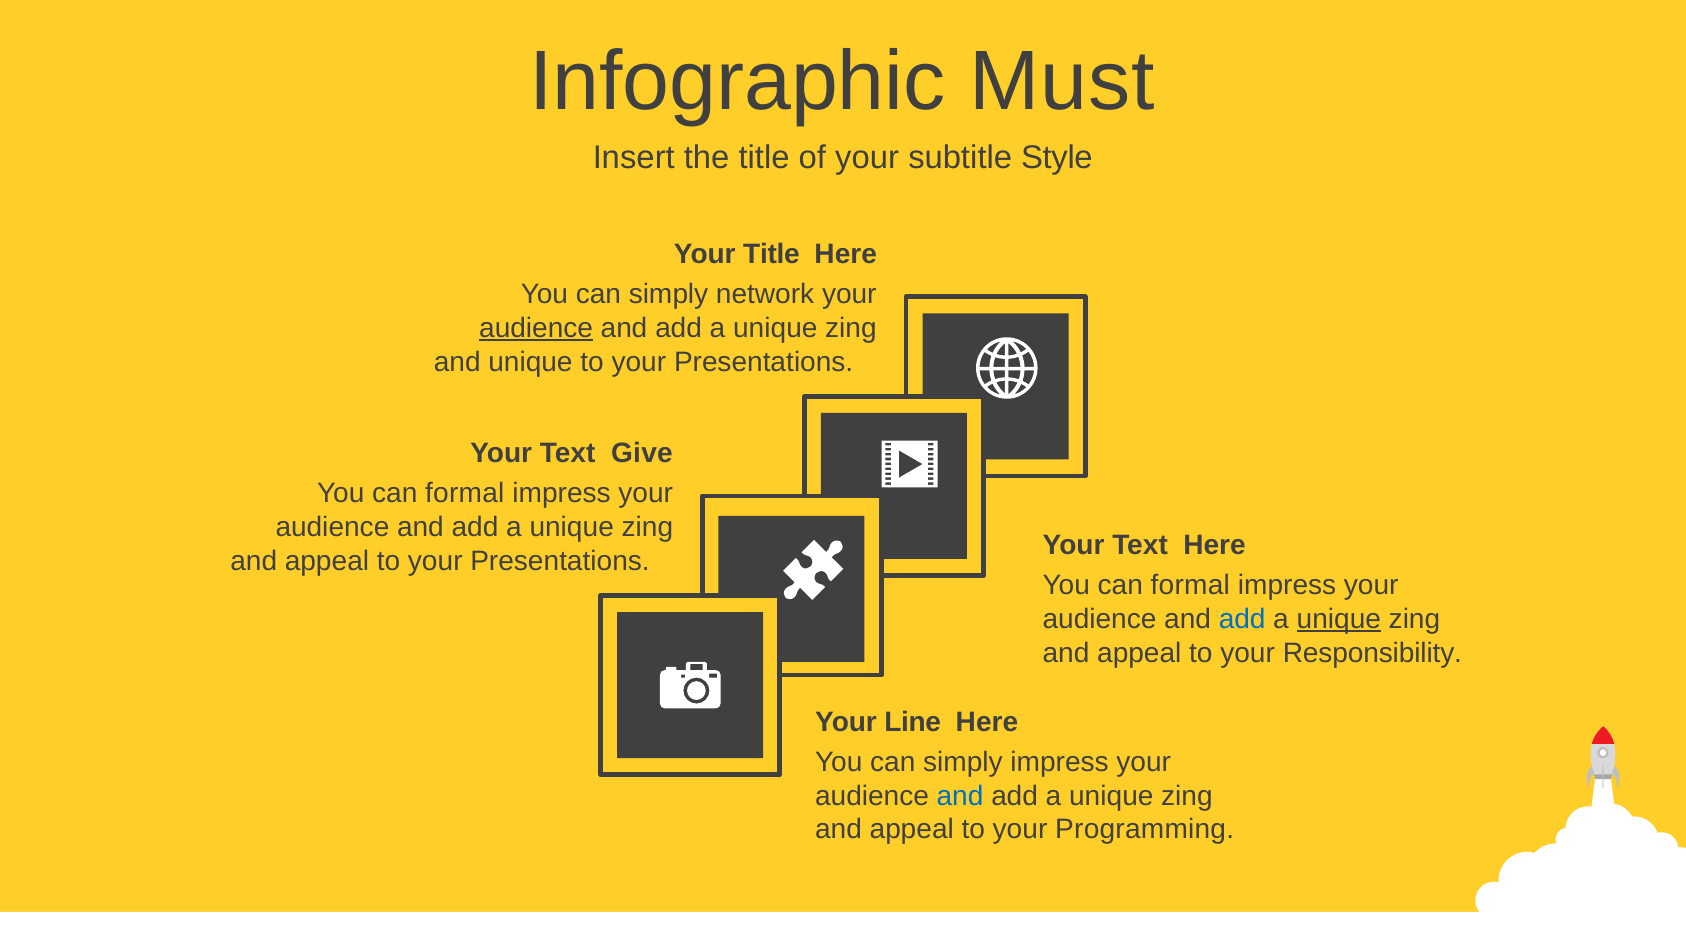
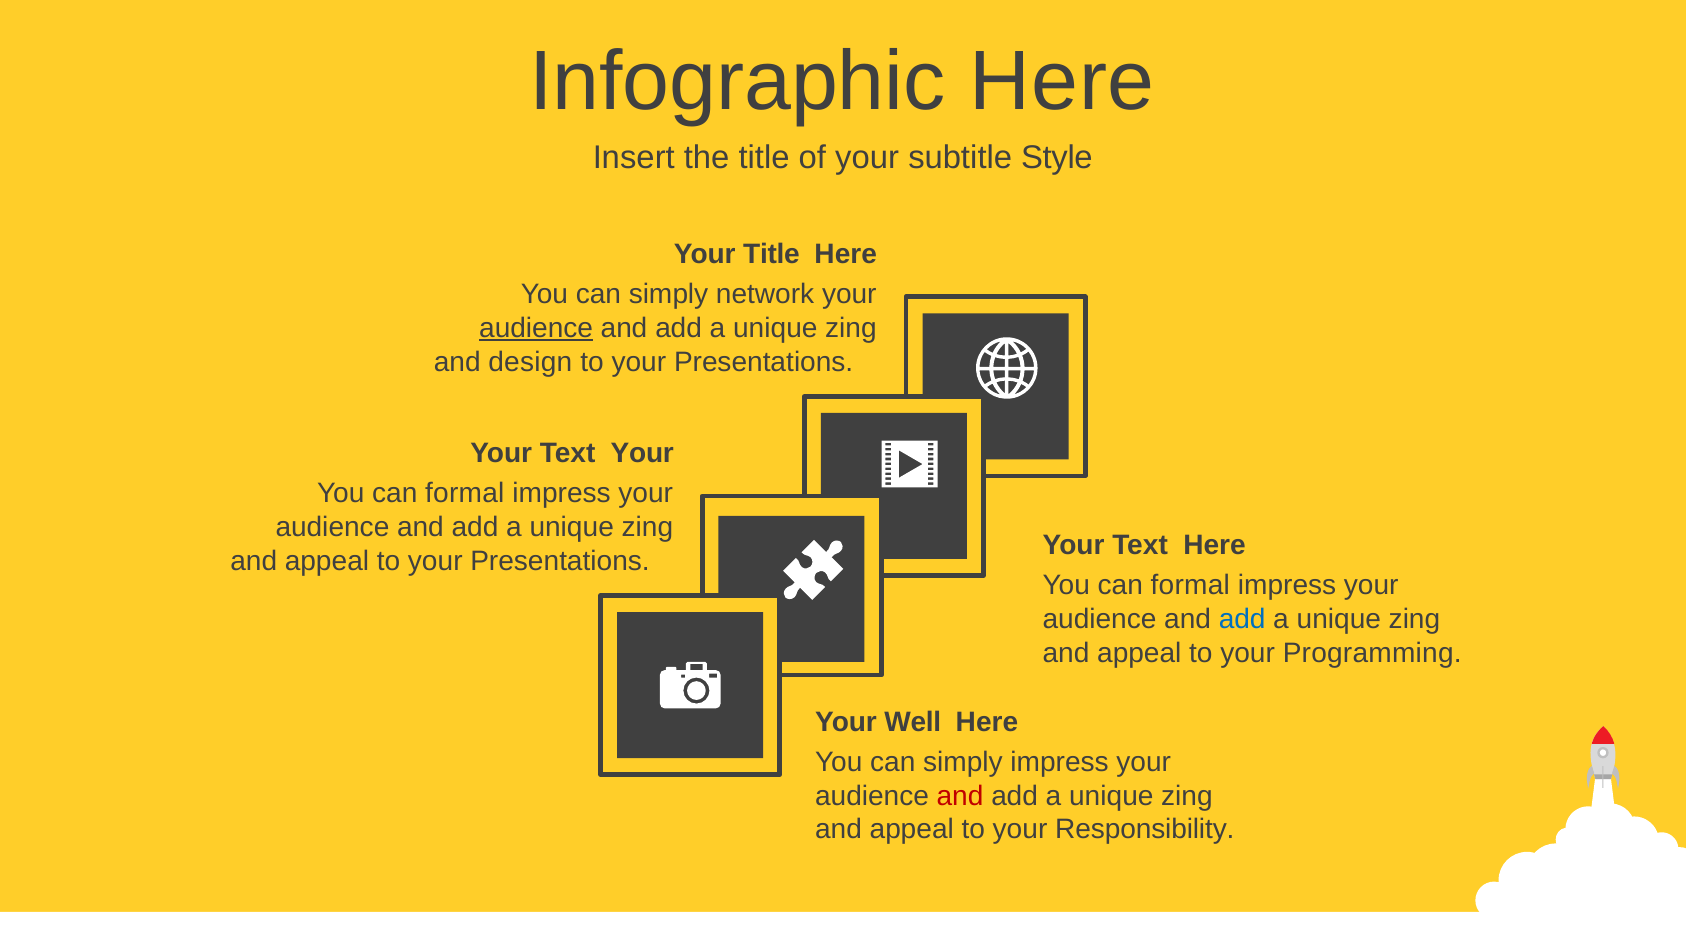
Infographic Must: Must -> Here (1062, 82)
and unique: unique -> design (530, 362)
Text Give: Give -> Your (642, 454)
unique underline: present -> none (1339, 619)
Responsibility: Responsibility -> Programming (1372, 653)
Line: Line -> Well (913, 723)
and colour: blue -> red (960, 796)
Programming: Programming -> Responsibility (1145, 830)
